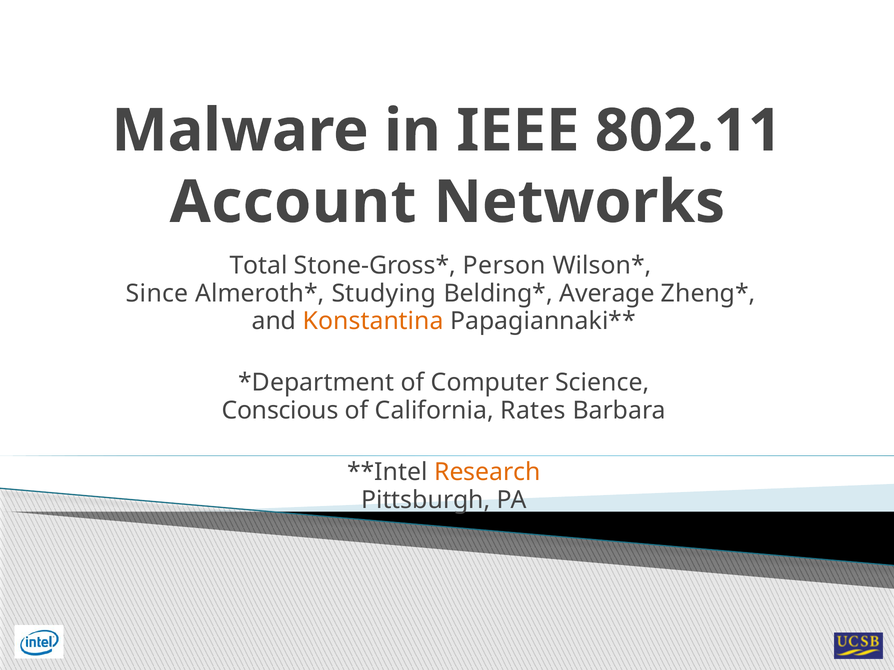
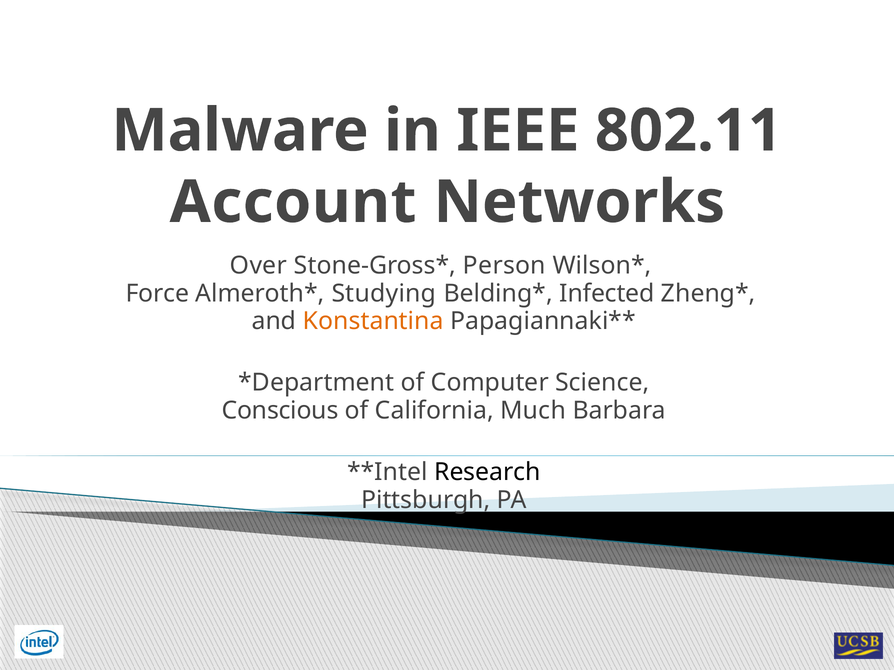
Total: Total -> Over (258, 266)
Since: Since -> Force (157, 294)
Average: Average -> Infected (607, 294)
Rates: Rates -> Much (533, 411)
Research colour: orange -> black (487, 472)
